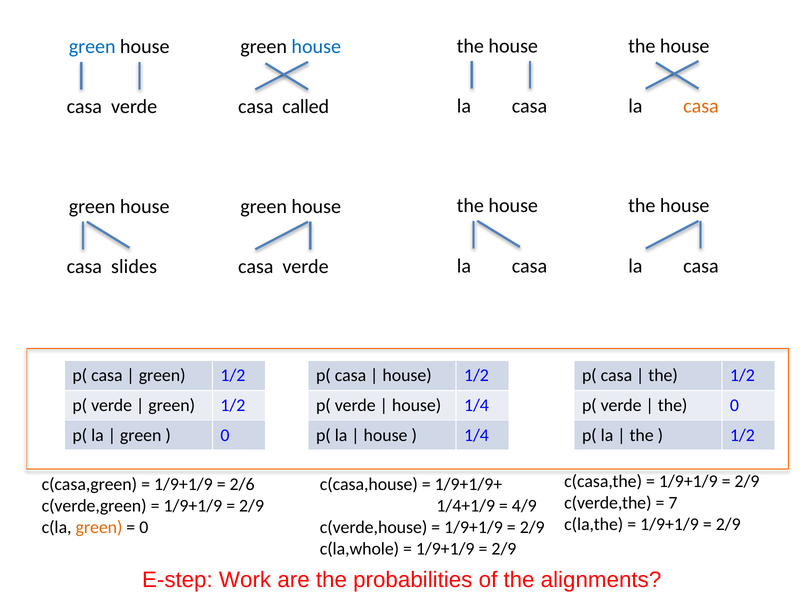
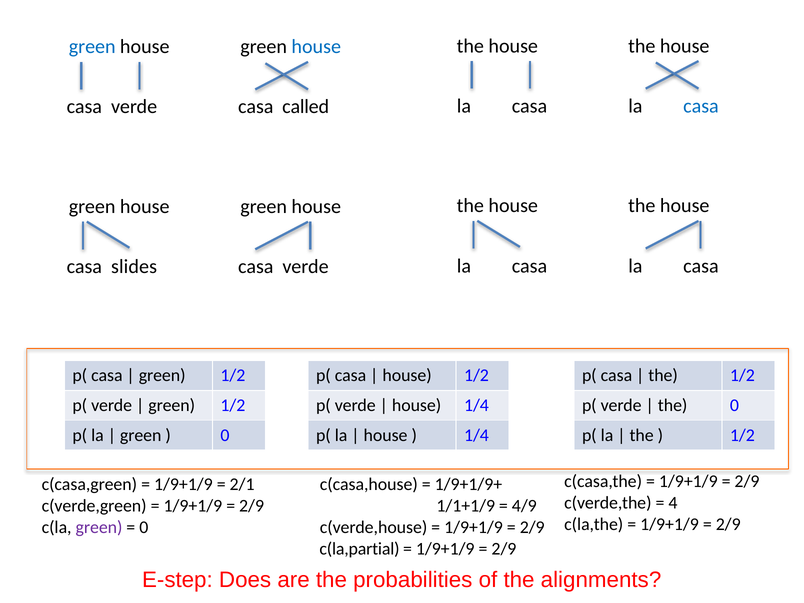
casa colour: orange -> blue (701, 106)
2/6: 2/6 -> 2/1 (242, 484)
7: 7 -> 4 (673, 503)
1/4+1/9: 1/4+1/9 -> 1/1+1/9 (466, 506)
green colour: orange -> purple (99, 527)
c(la,whole: c(la,whole -> c(la,partial (360, 549)
Work: Work -> Does (245, 580)
